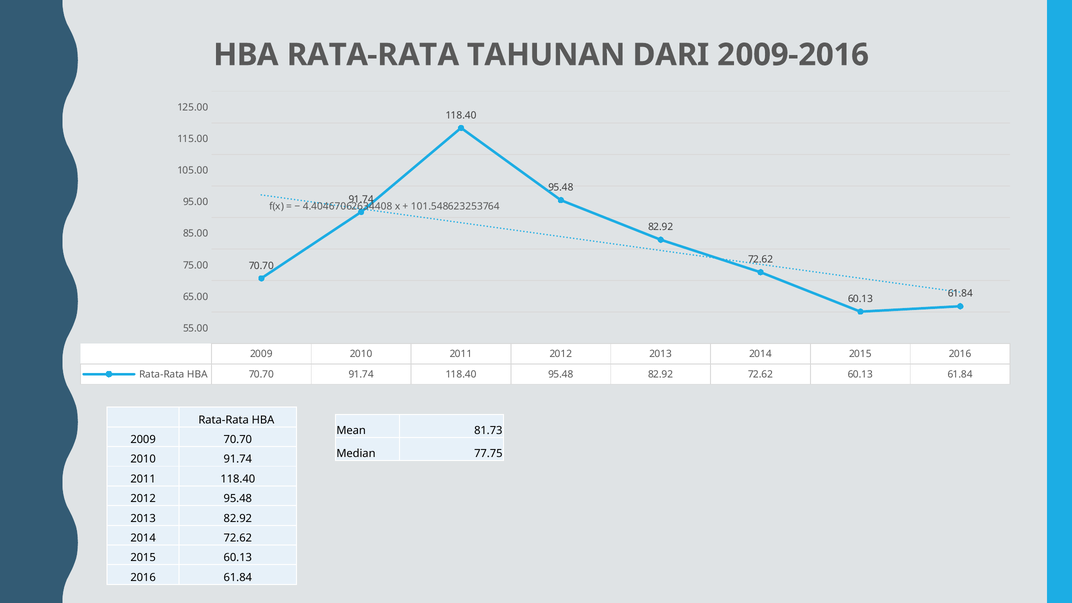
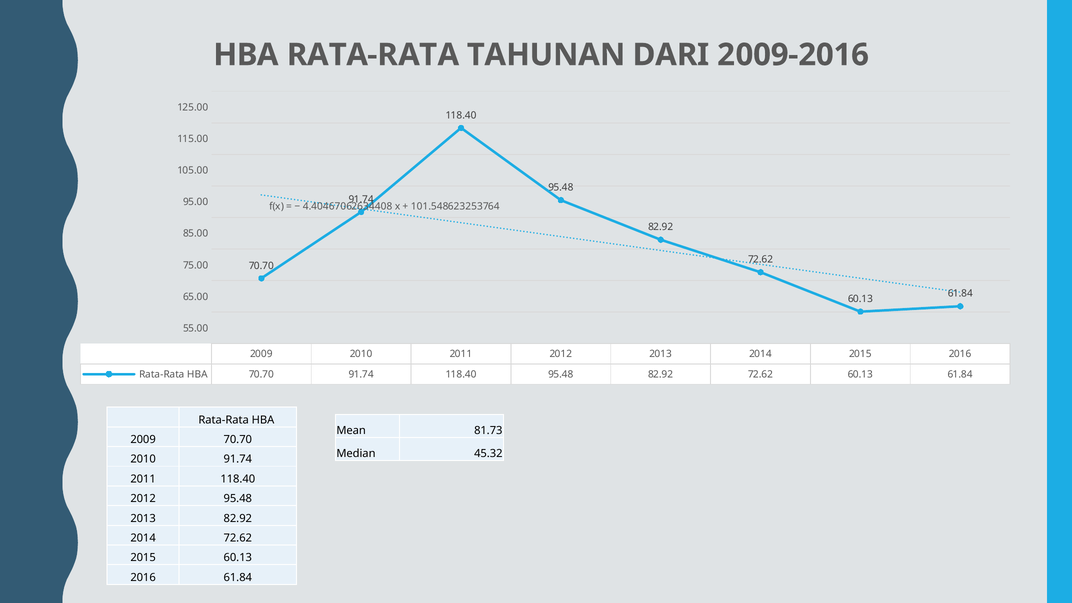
77.75: 77.75 -> 45.32 (488, 454)
